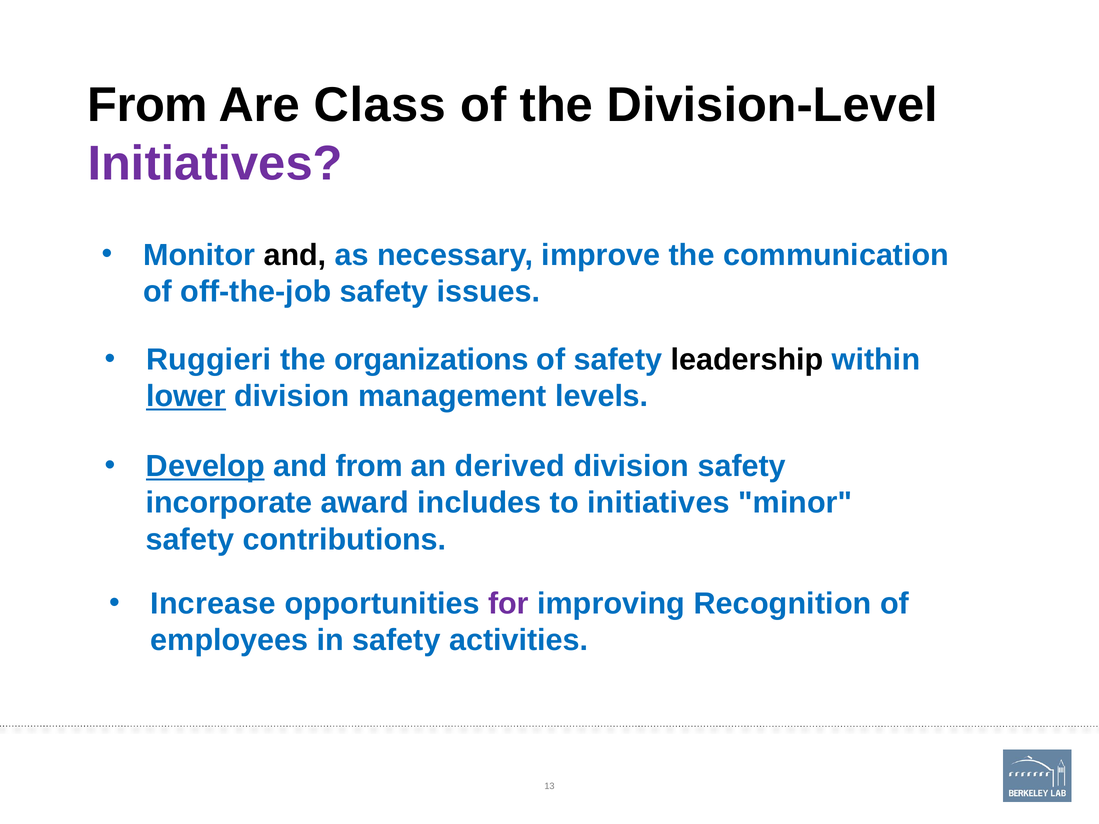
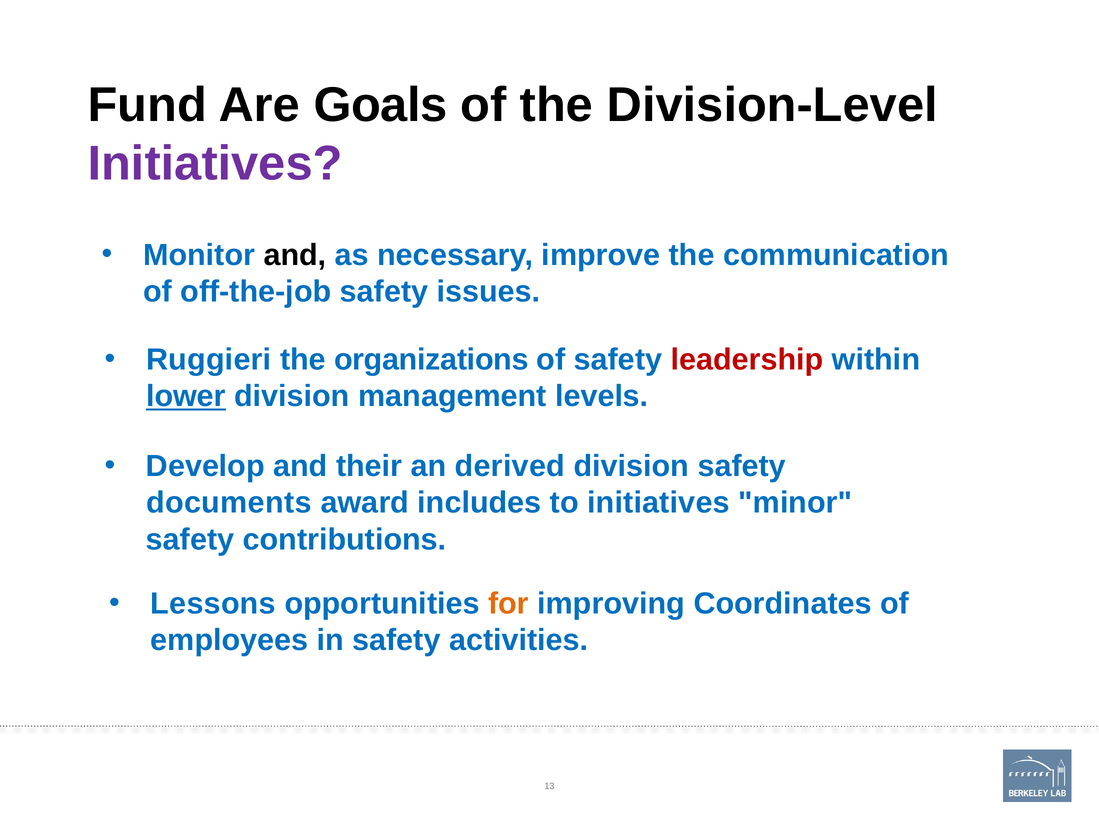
From: From -> Fund (147, 105)
Class: Class -> Goals (380, 105)
leadership colour: black -> red (747, 360)
Develop underline: present -> none (205, 466)
and from: from -> their (369, 466)
incorporate: incorporate -> documents (229, 503)
Increase: Increase -> Lessons (213, 604)
for colour: purple -> orange (508, 604)
Recognition: Recognition -> Coordinates (783, 604)
